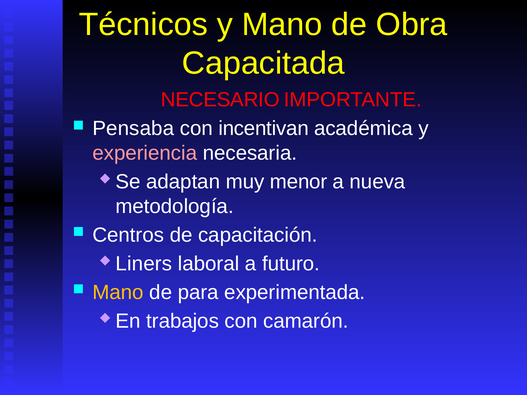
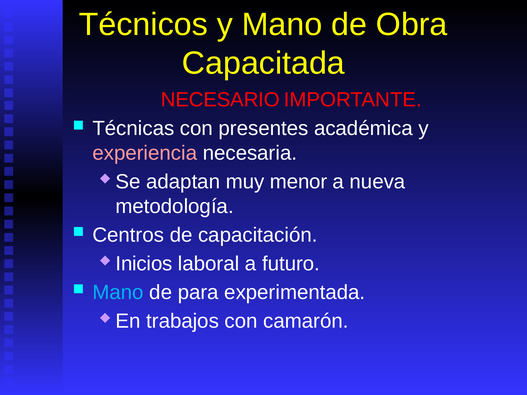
Pensaba: Pensaba -> Técnicas (133, 129)
incentivan: incentivan -> presentes (263, 129)
Liners: Liners -> Inicios (144, 264)
Mano colour: yellow -> light blue (118, 293)
